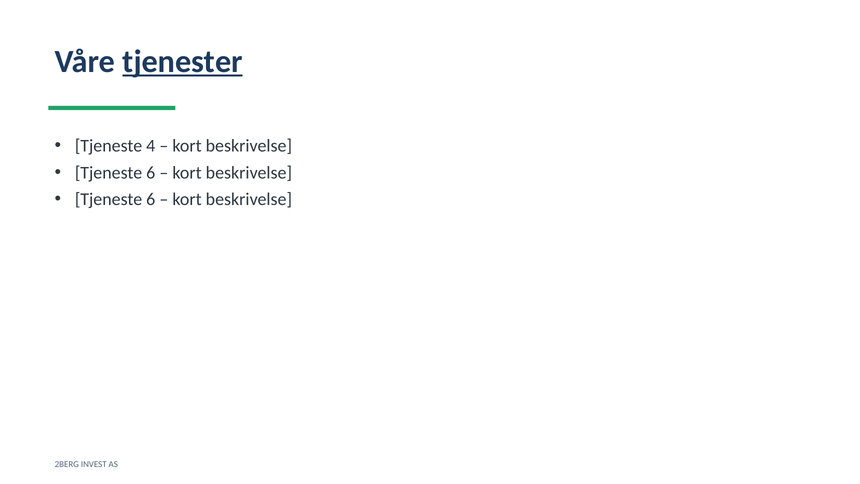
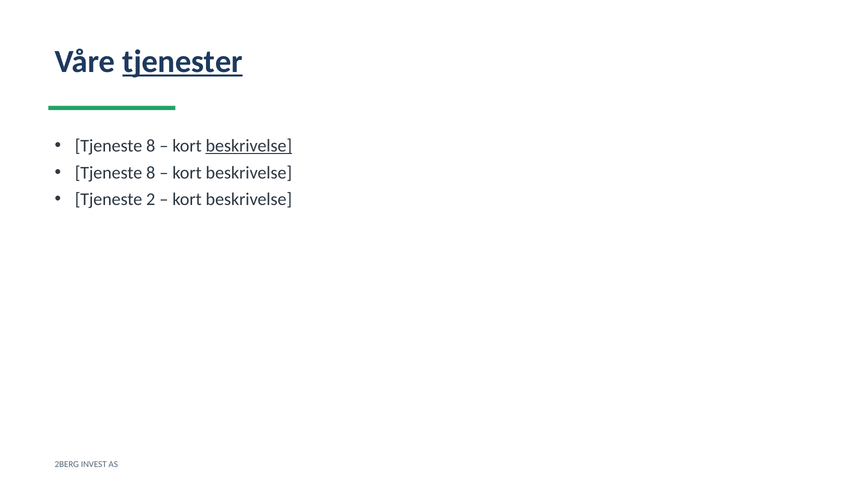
4: 4 -> 8 (151, 146)
beskrivelse underline: none -> present (249, 146)
6: 6 -> 8 (151, 173)
6: 6 -> 2 (151, 199)
